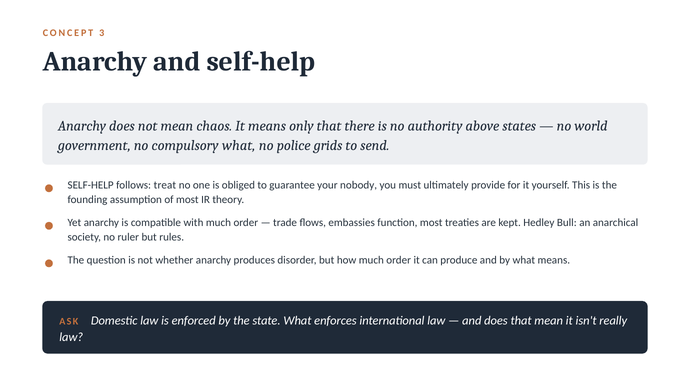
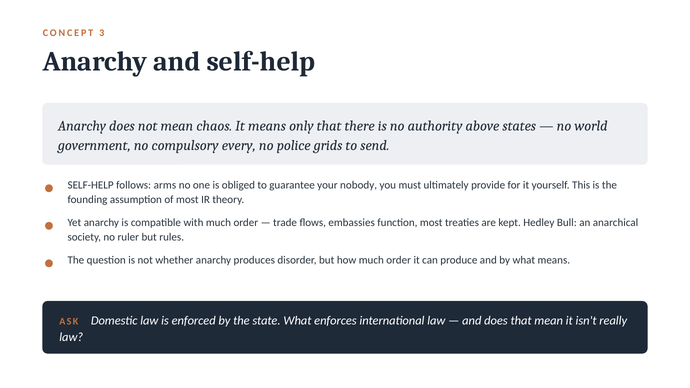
compulsory what: what -> every (239, 145)
treat: treat -> arms (165, 185)
